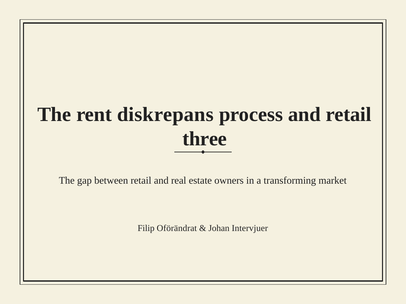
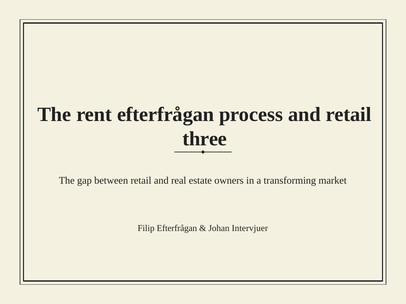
rent diskrepans: diskrepans -> efterfrågan (166, 115)
Filip Oförändrat: Oförändrat -> Efterfrågan (177, 229)
